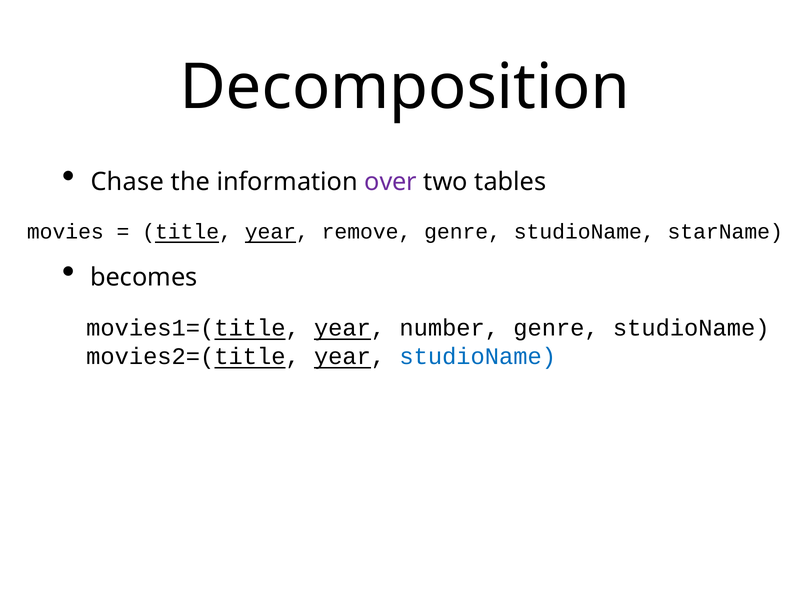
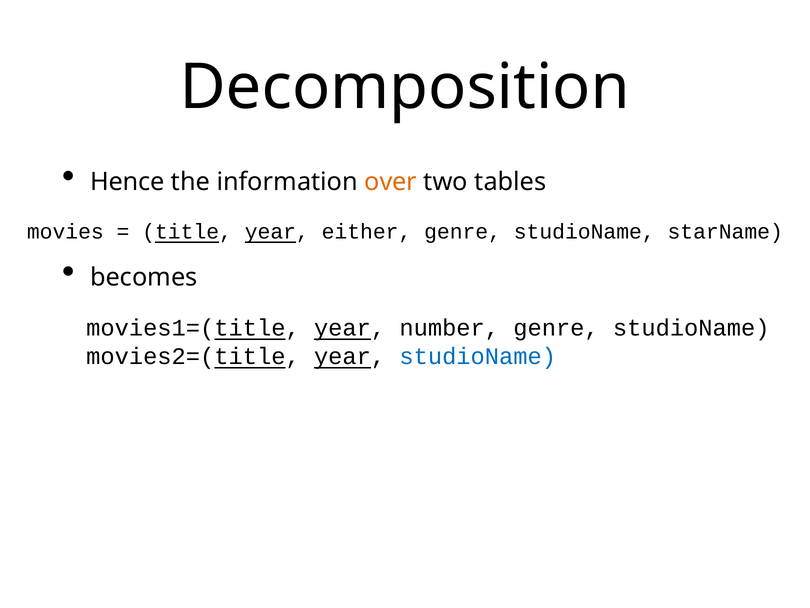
Chase: Chase -> Hence (127, 181)
over colour: purple -> orange (391, 181)
remove: remove -> either (366, 232)
